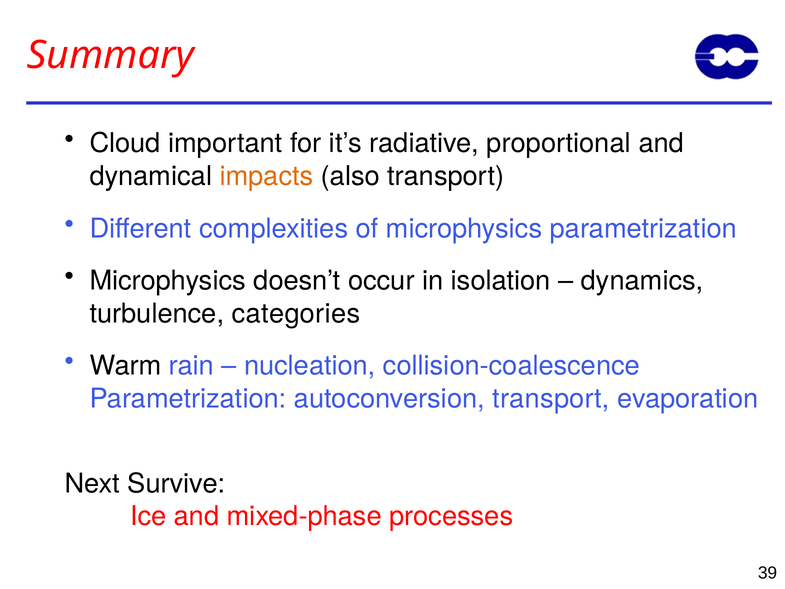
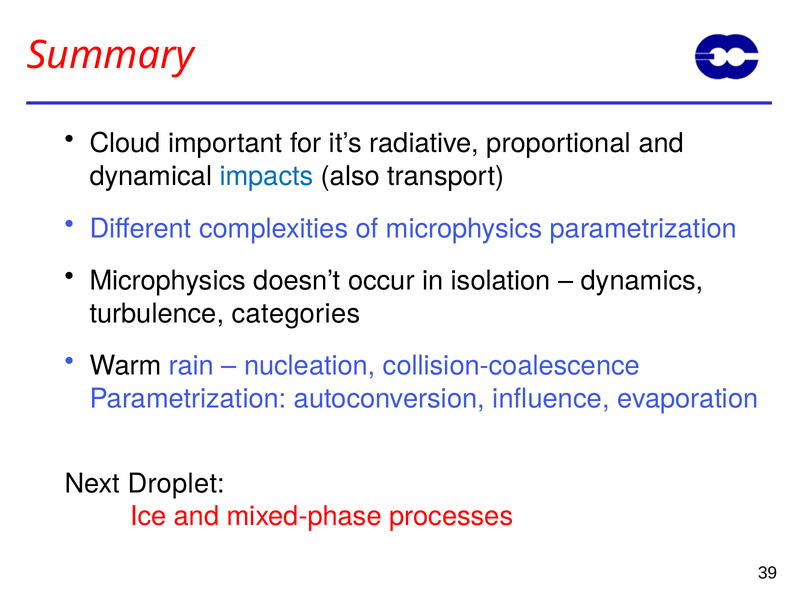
impacts colour: orange -> blue (266, 176)
autoconversion transport: transport -> influence (551, 398)
Survive: Survive -> Droplet (176, 484)
